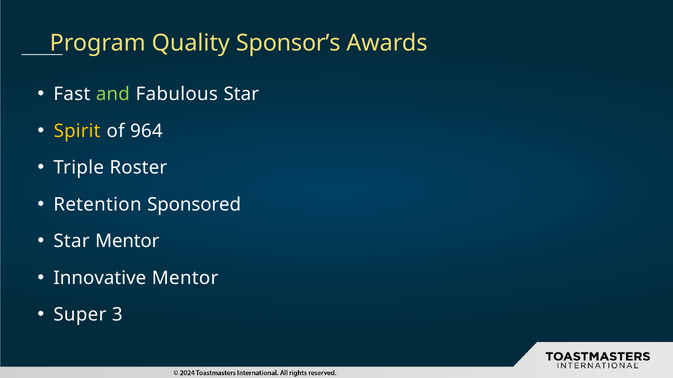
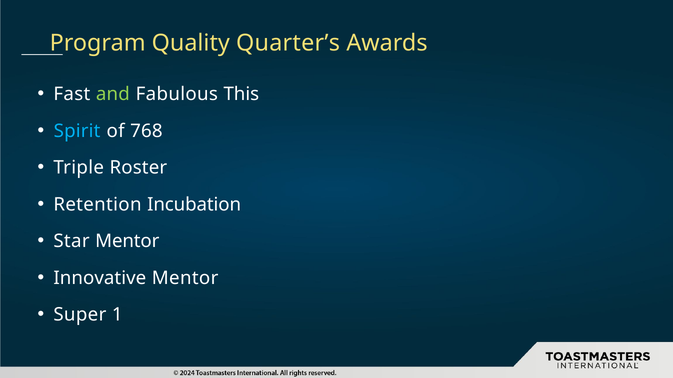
Sponsor’s: Sponsor’s -> Quarter’s (288, 43)
Fabulous Star: Star -> This (241, 94)
Spirit colour: yellow -> light blue (77, 131)
964: 964 -> 768 (146, 131)
Sponsored: Sponsored -> Incubation (194, 205)
3: 3 -> 1 (117, 315)
